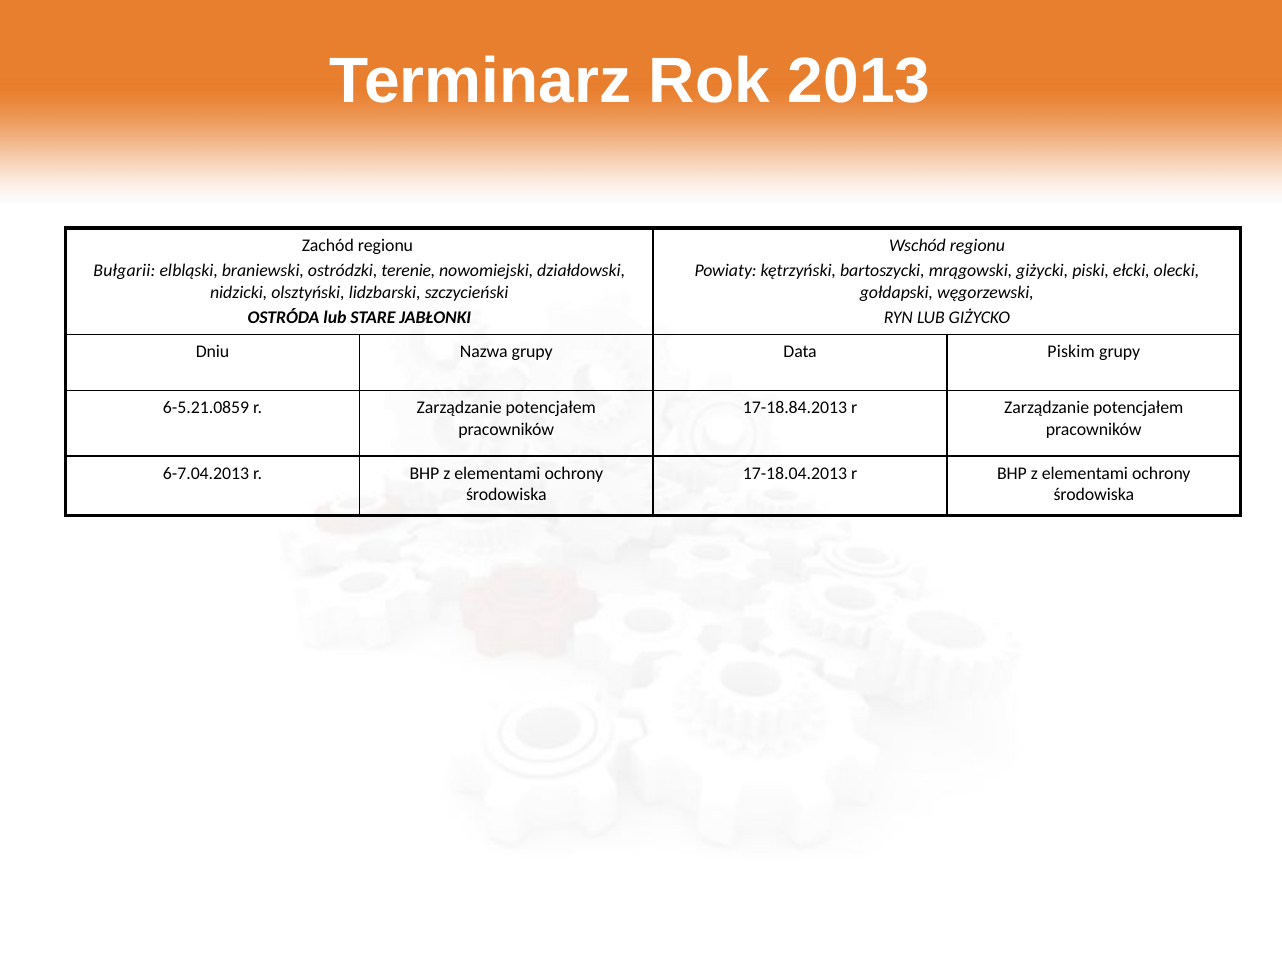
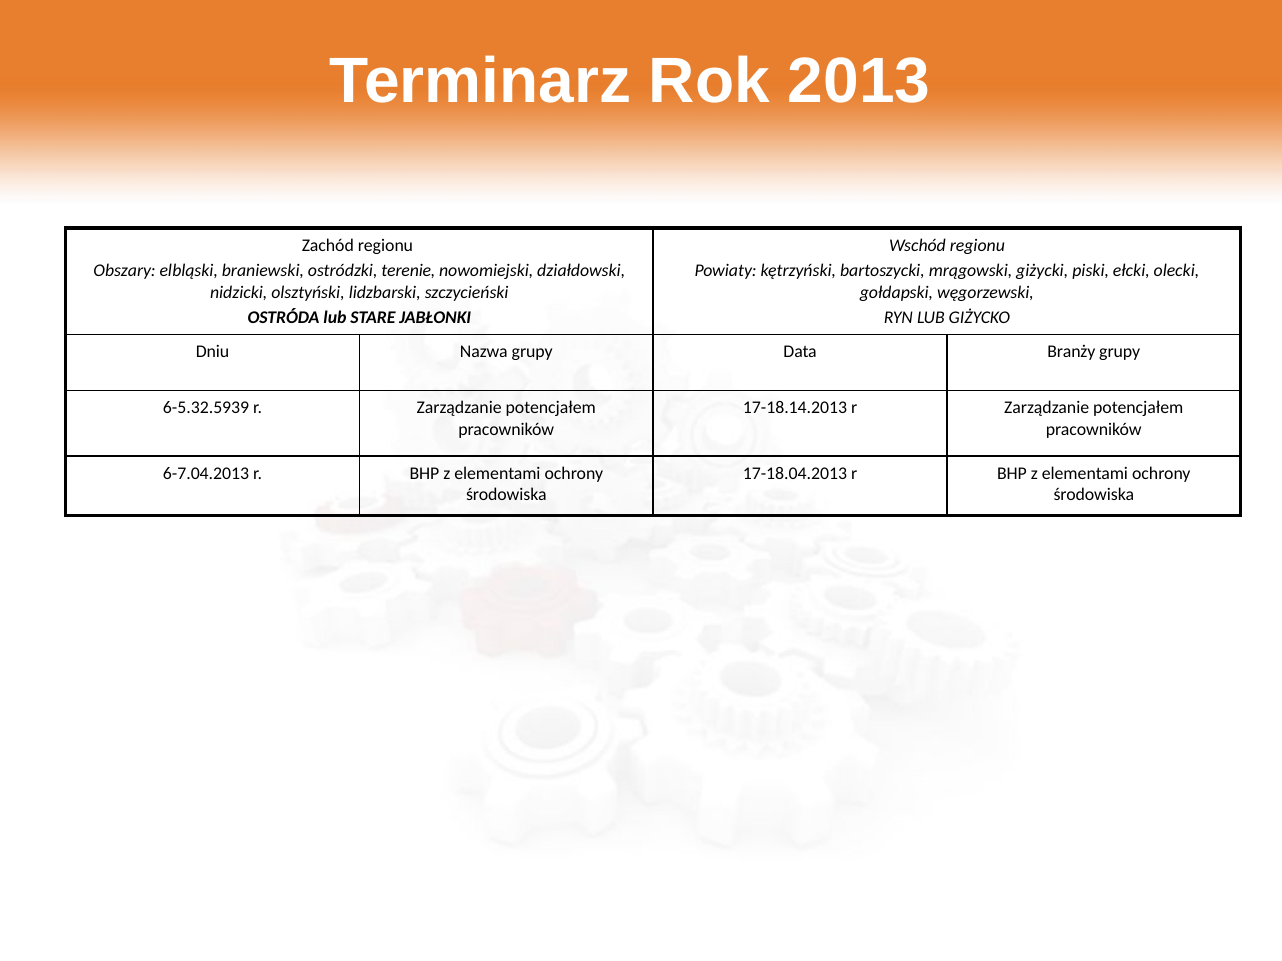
Bułgarii: Bułgarii -> Obszary (125, 271)
Piskim: Piskim -> Branży (1071, 352)
6-5.21.0859: 6-5.21.0859 -> 6-5.32.5939 (206, 408)
17-18.84.2013: 17-18.84.2013 -> 17-18.14.2013 (795, 408)
